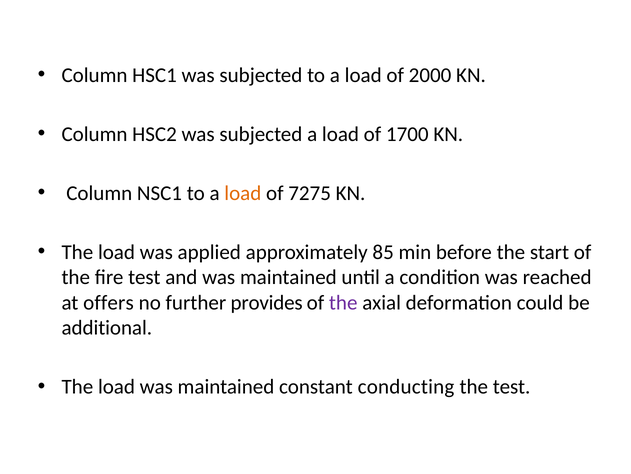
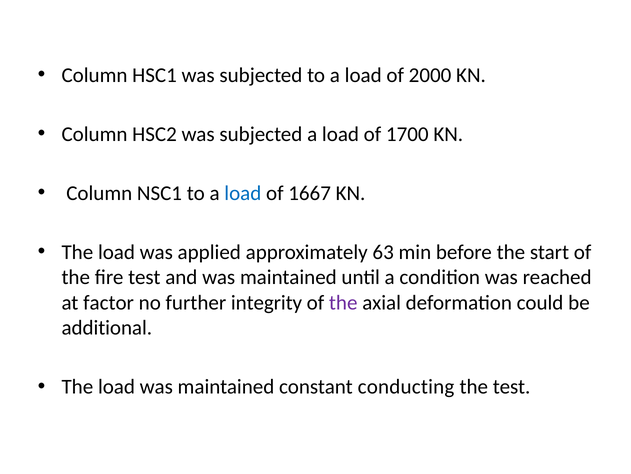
load colour: orange -> blue (243, 193)
7275: 7275 -> 1667 (310, 193)
85: 85 -> 63 (383, 252)
offers: offers -> factor (109, 302)
provides: provides -> integrity (267, 302)
